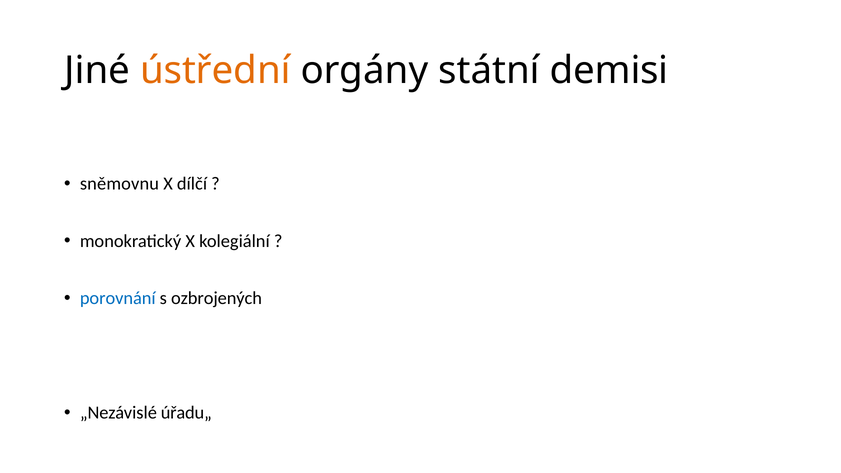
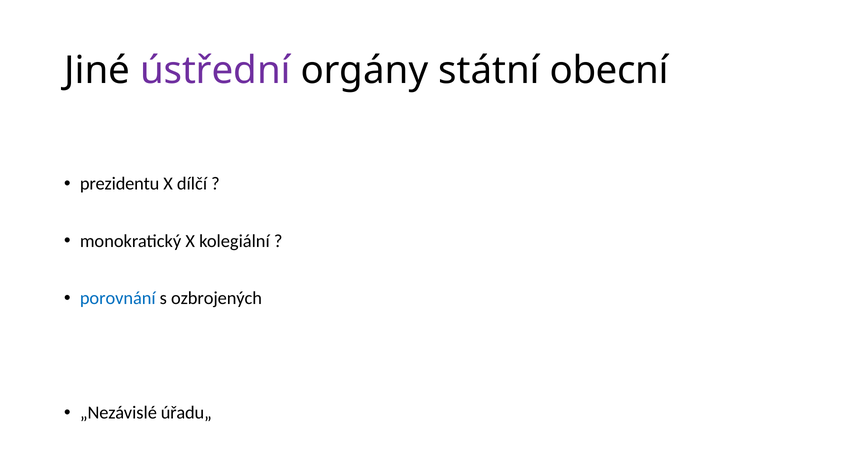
ústřední colour: orange -> purple (215, 71)
demisi: demisi -> obecní (609, 71)
sněmovnu: sněmovnu -> prezidentu (120, 184)
